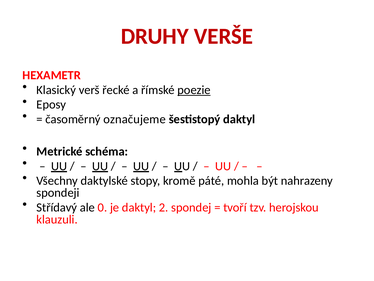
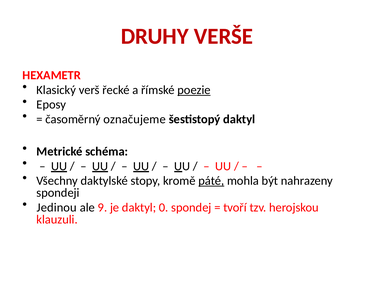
páté underline: none -> present (211, 181)
Střídavý: Střídavý -> Jedinou (57, 207)
0: 0 -> 9 (102, 207)
2: 2 -> 0 (164, 207)
